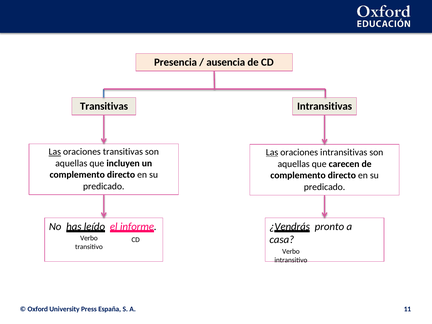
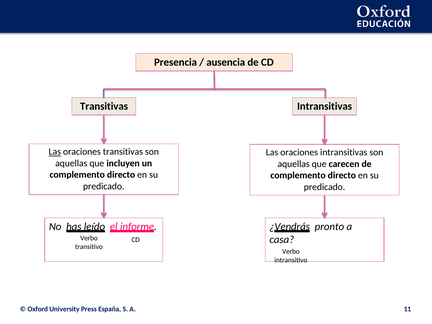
Las underline: present -> none (272, 152)
